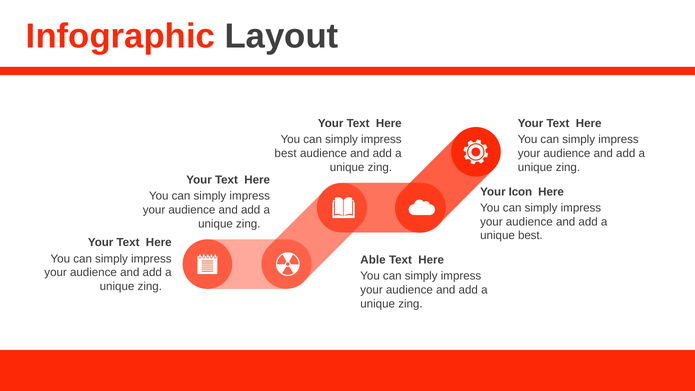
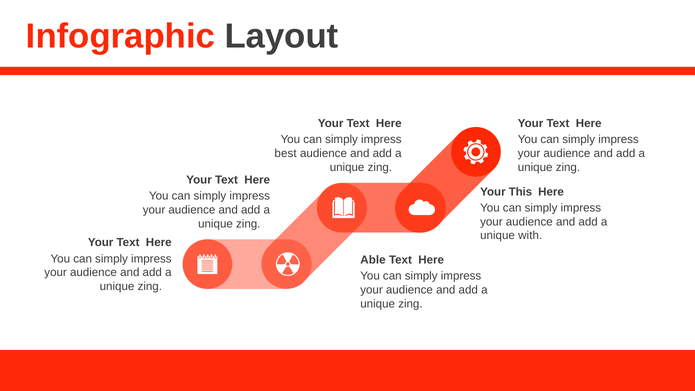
Icon: Icon -> This (520, 192)
unique best: best -> with (530, 236)
